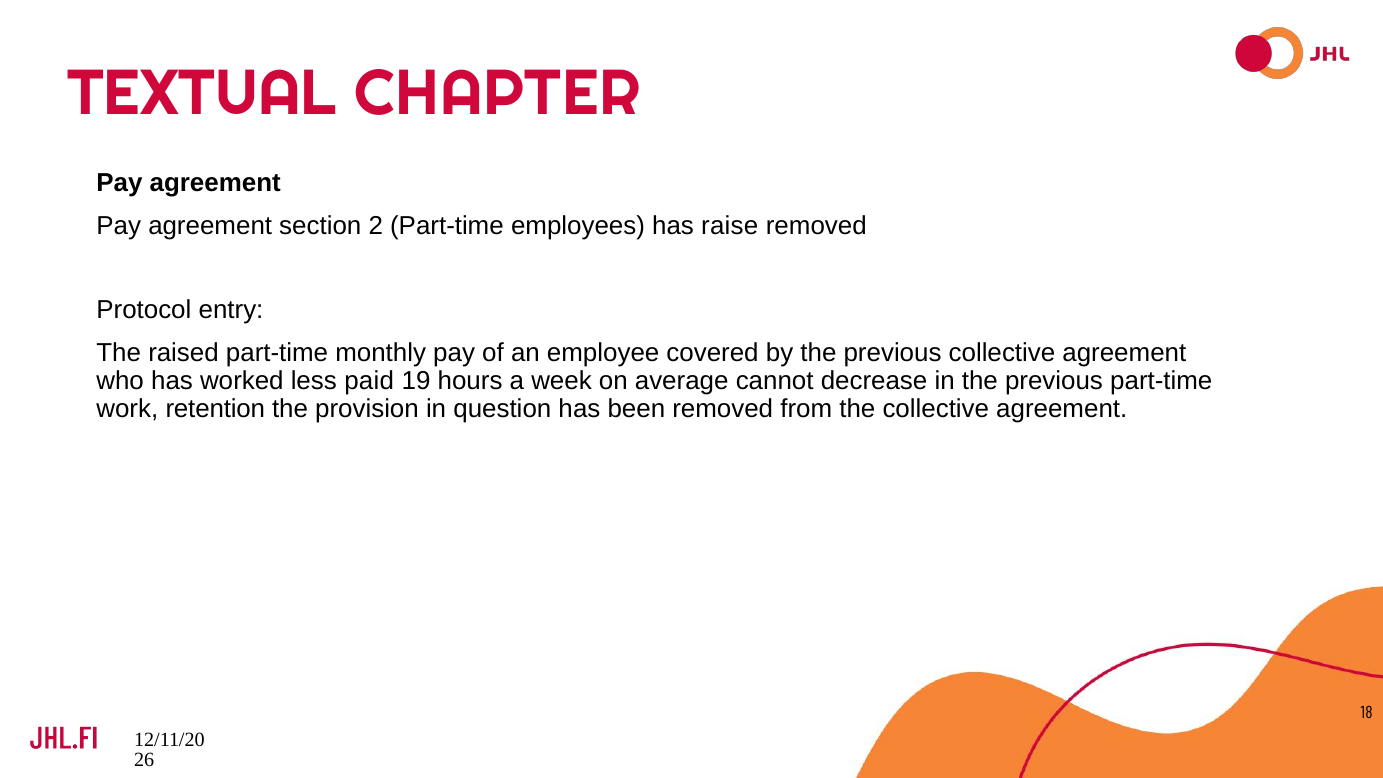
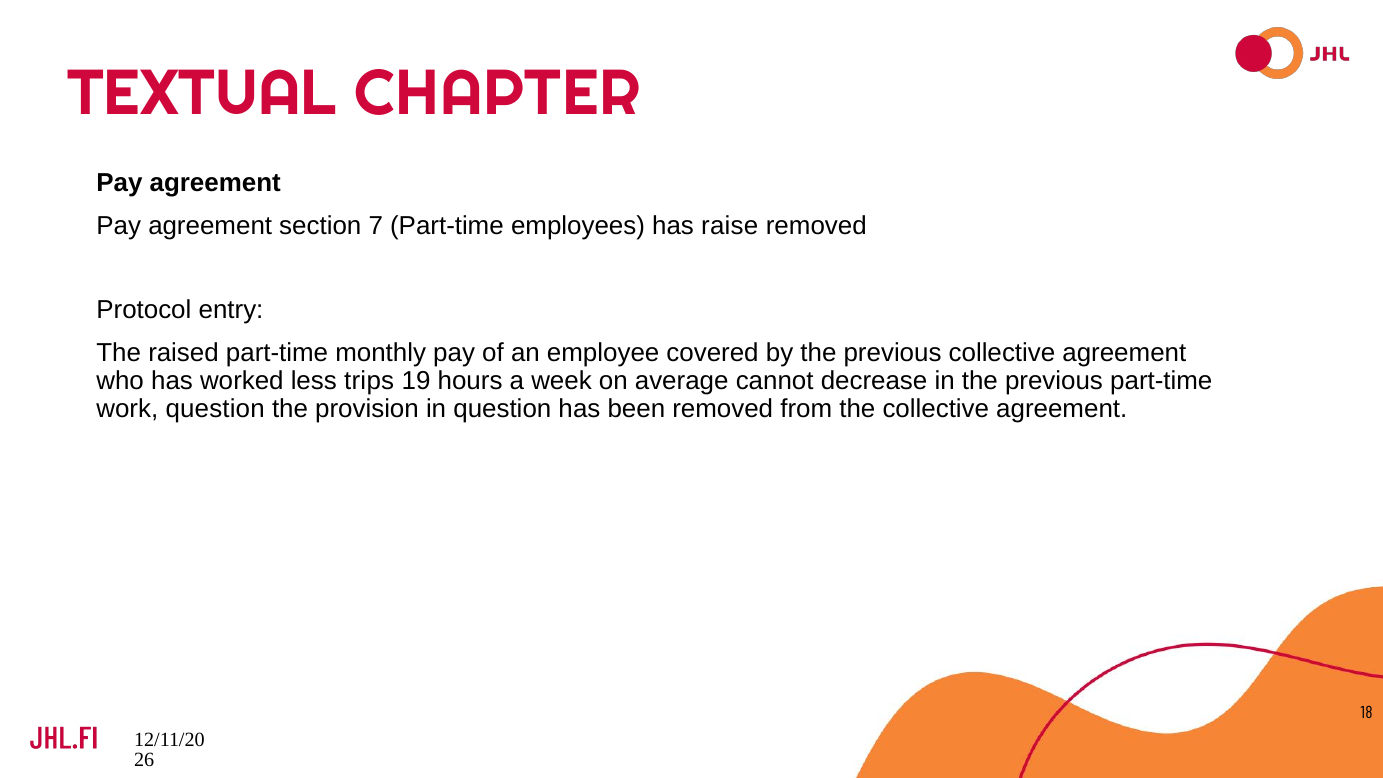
2: 2 -> 7 (376, 226)
paid: paid -> trips (369, 381)
work retention: retention -> question (215, 409)
